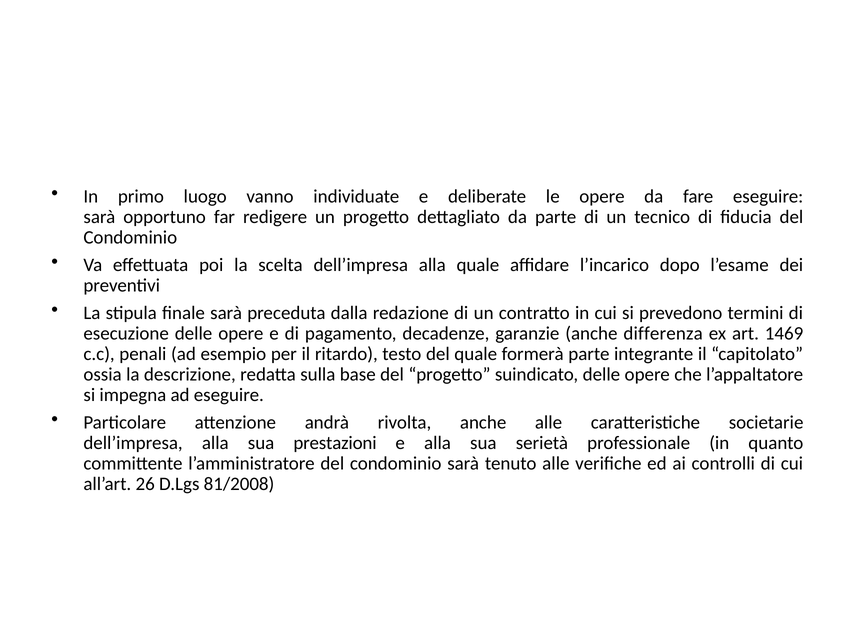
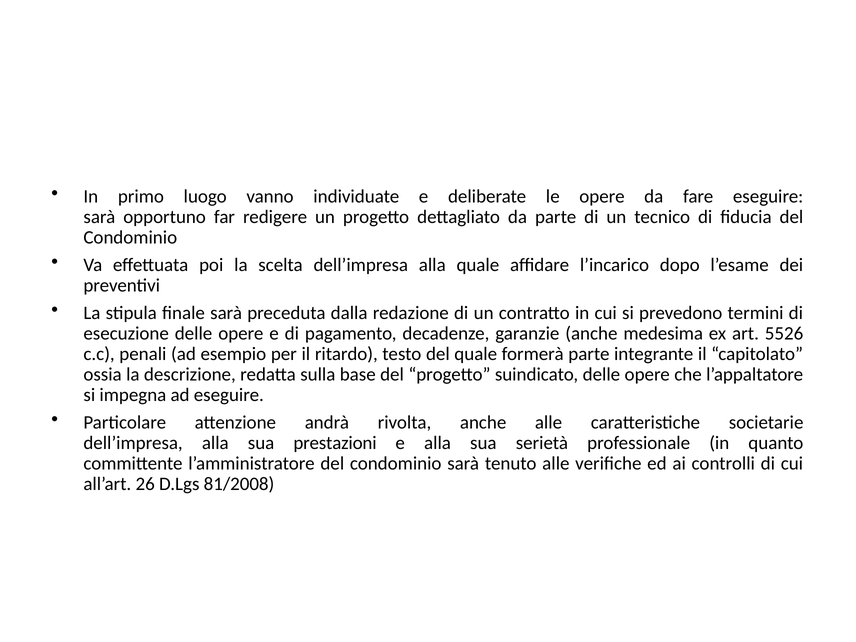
differenza: differenza -> medesima (663, 333)
1469: 1469 -> 5526 (784, 333)
